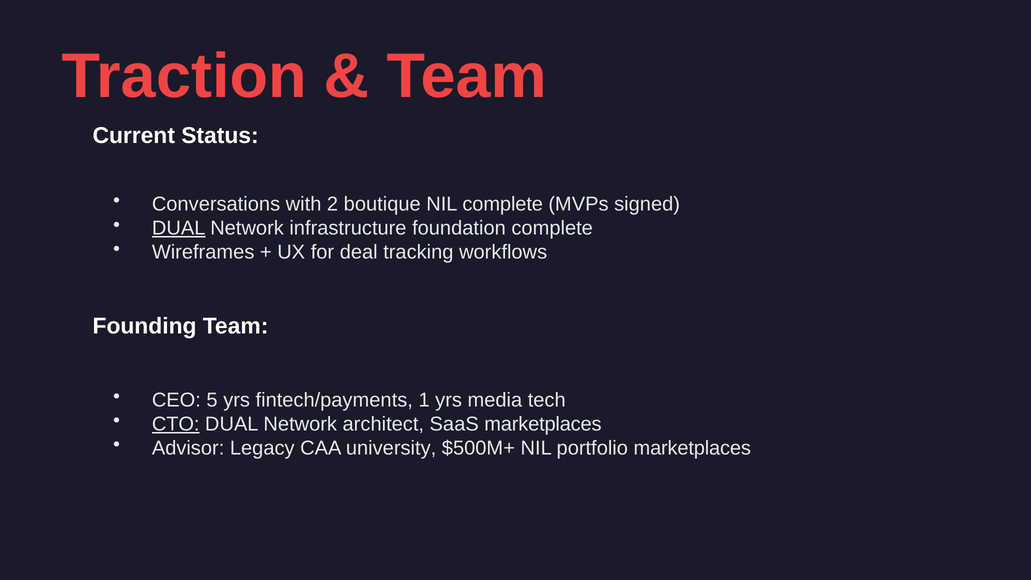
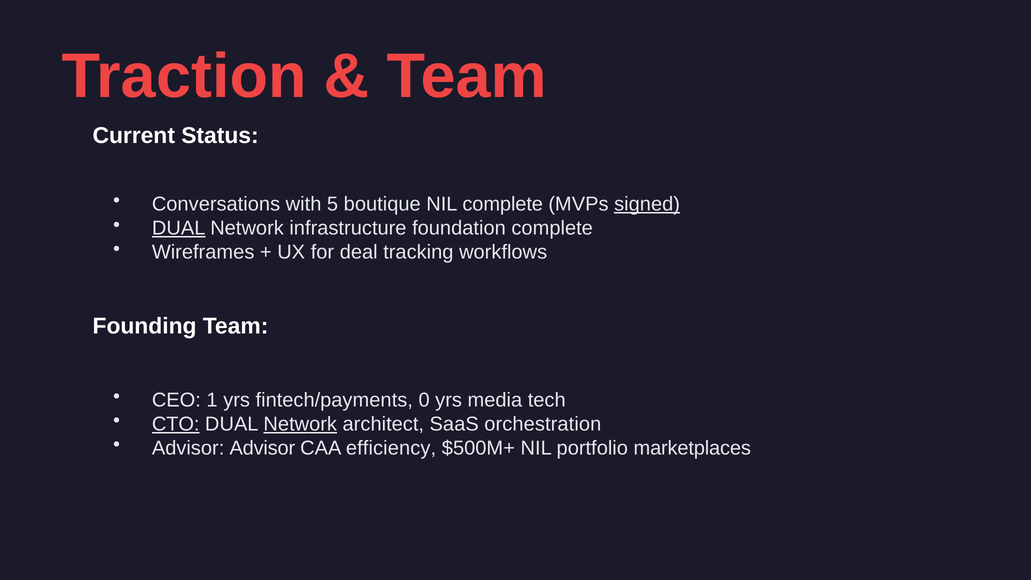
2: 2 -> 5 (332, 204)
signed underline: none -> present (647, 204)
5: 5 -> 1 (212, 400)
1: 1 -> 0 (424, 400)
Network underline: none -> present (300, 424)
SaaS marketplaces: marketplaces -> orchestration (543, 424)
Advisor Legacy: Legacy -> Advisor (262, 448)
university: university -> efficiency (391, 448)
